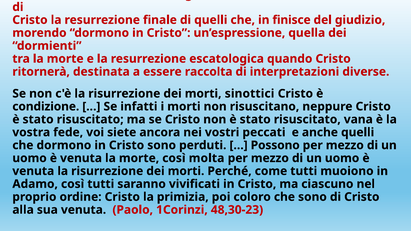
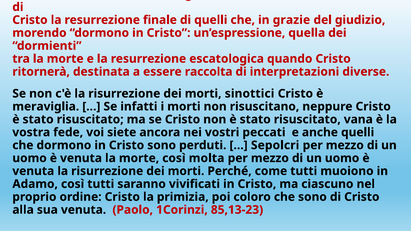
finisce: finisce -> grazie (291, 20)
condizione: condizione -> meraviglia (46, 107)
Possono: Possono -> Sepolcri (275, 145)
48,30-23: 48,30-23 -> 85,13-23 (237, 210)
